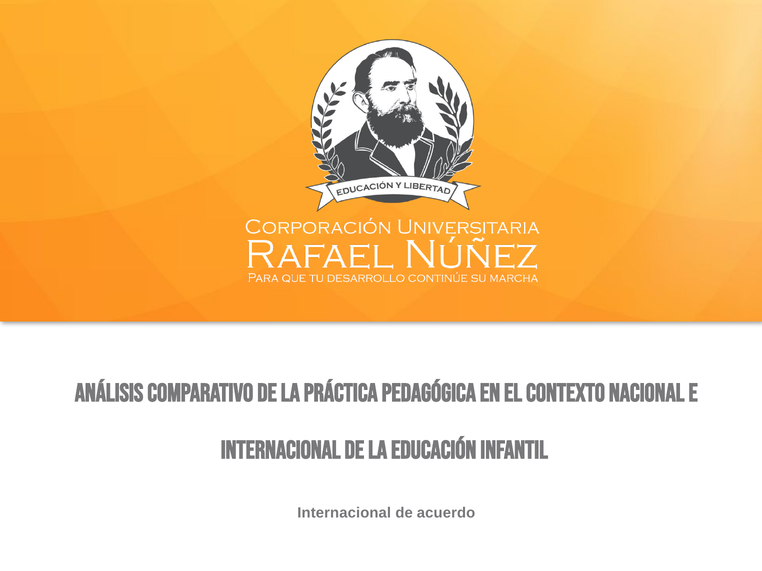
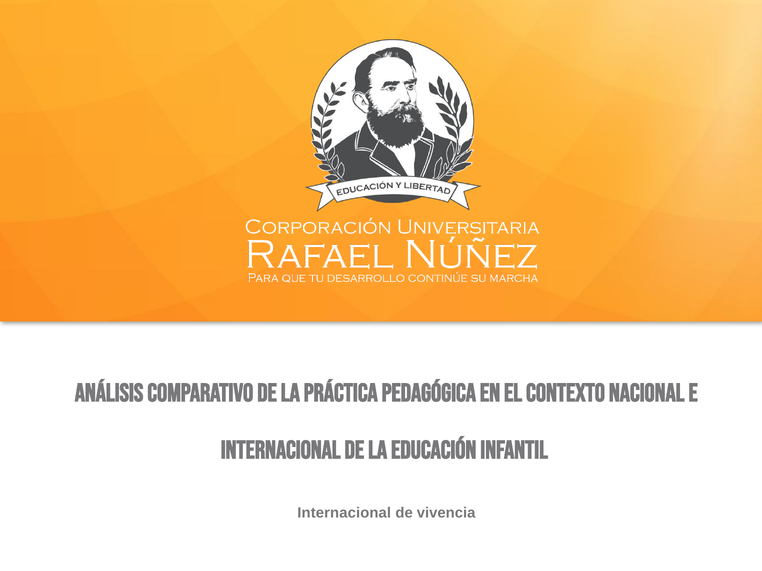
acuerdo: acuerdo -> vivencia (446, 513)
